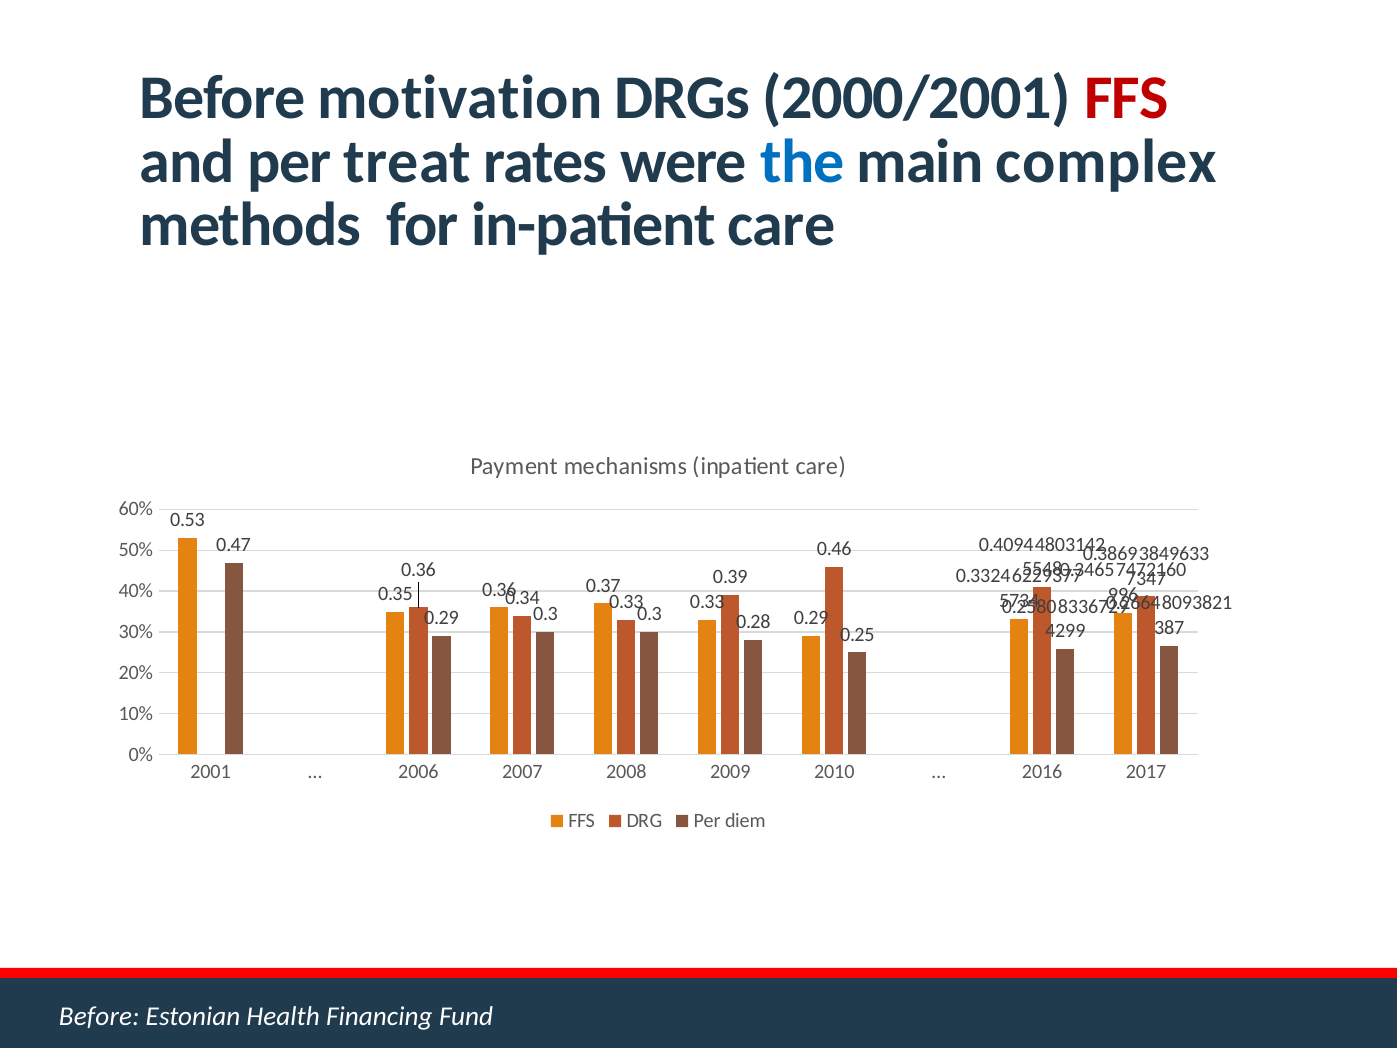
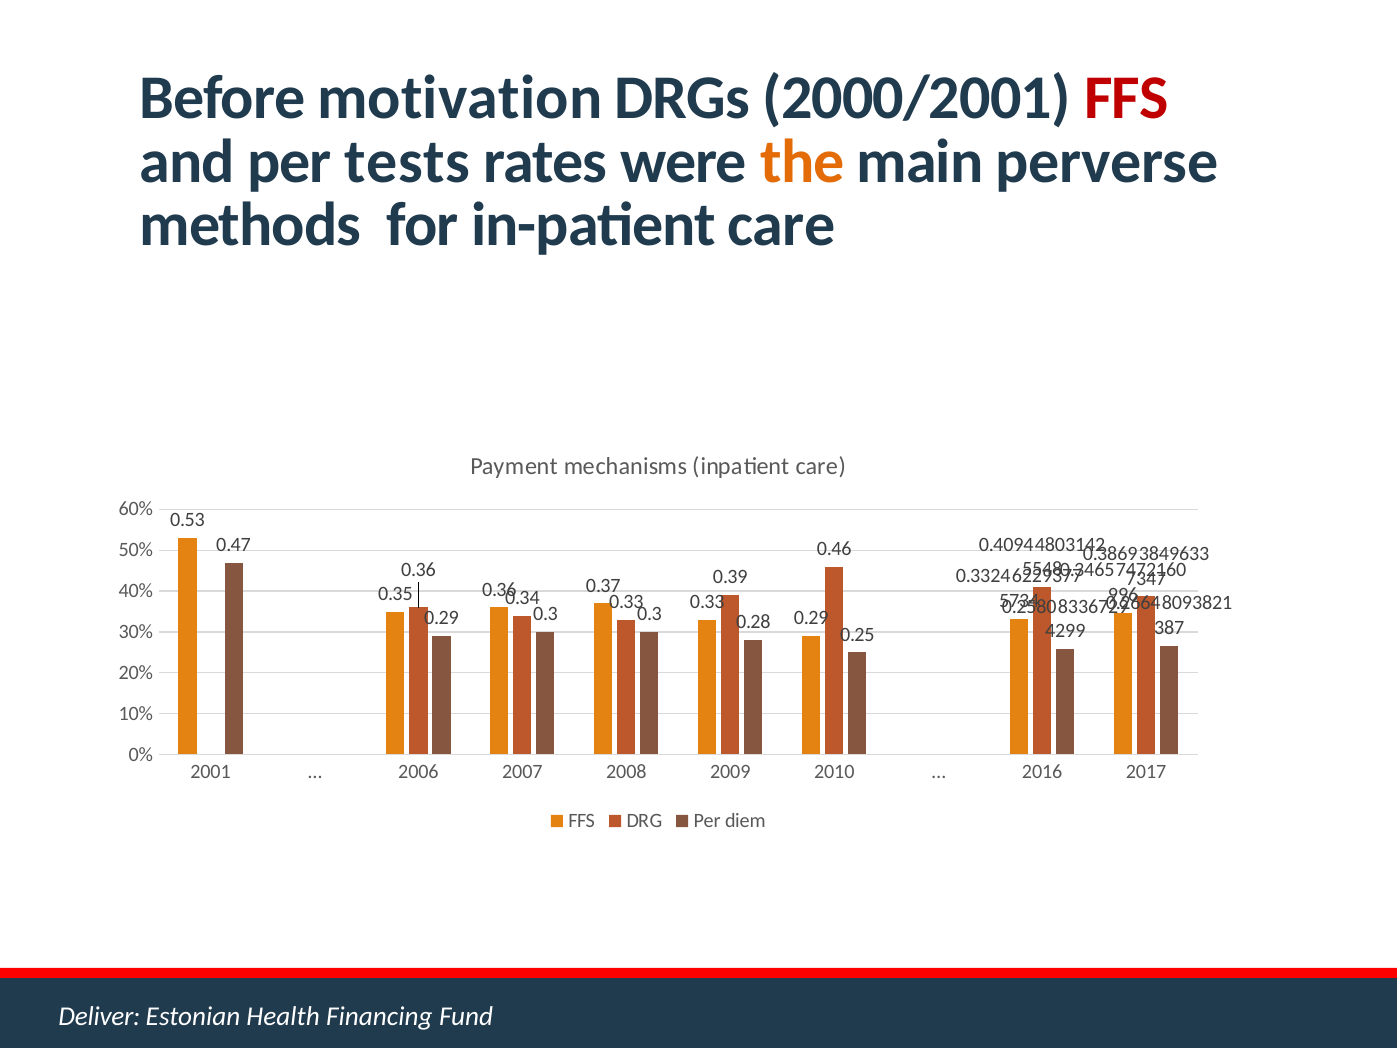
treat: treat -> tests (407, 162)
the colour: blue -> orange (803, 162)
complex: complex -> perverse (1107, 162)
Before: Before -> Deliver (99, 1016)
